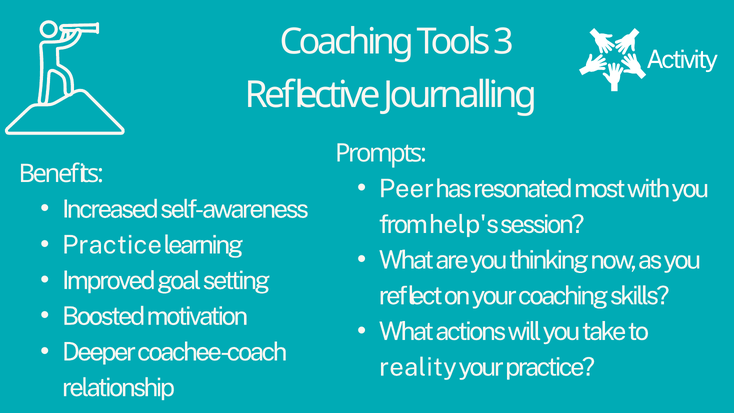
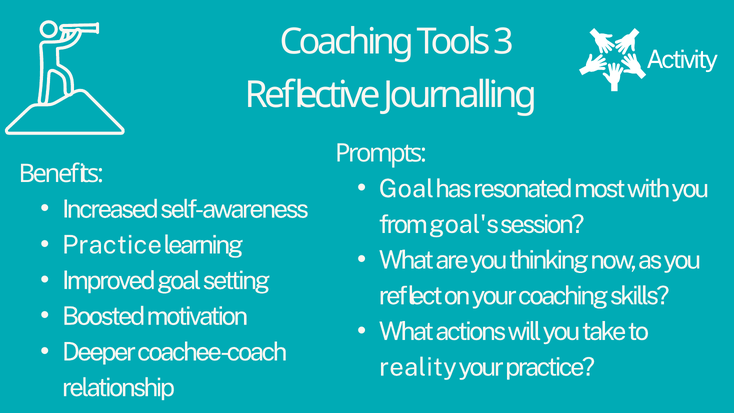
Peer: Peer -> Goal (406, 189)
help's: help's -> goal's (464, 224)
